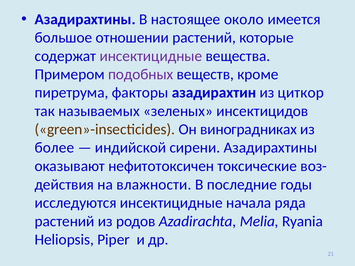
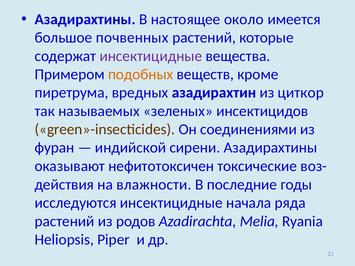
отношении: отношении -> почвенных (132, 38)
подобных colour: purple -> orange (141, 74)
факторы: факторы -> вредных (140, 93)
виноградниках: виноградниках -> соединениями (249, 129)
более: более -> фуран (54, 148)
